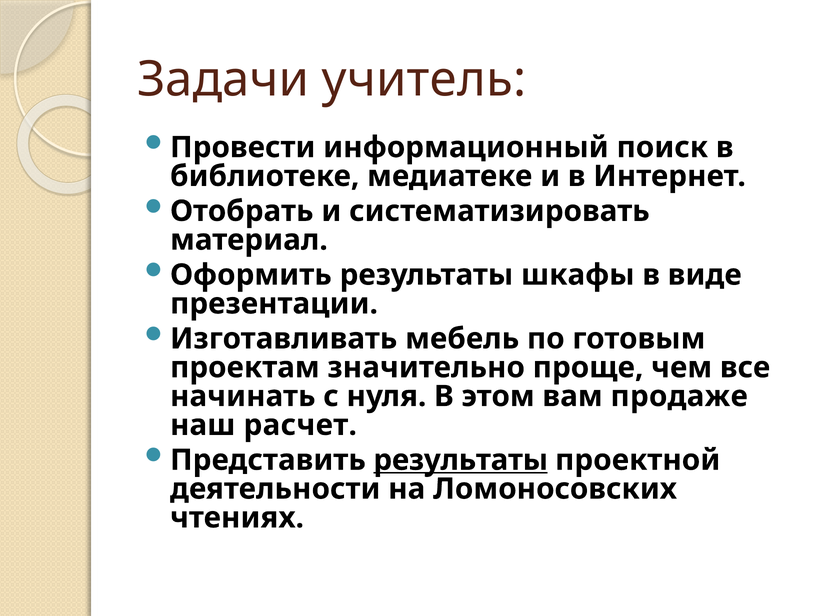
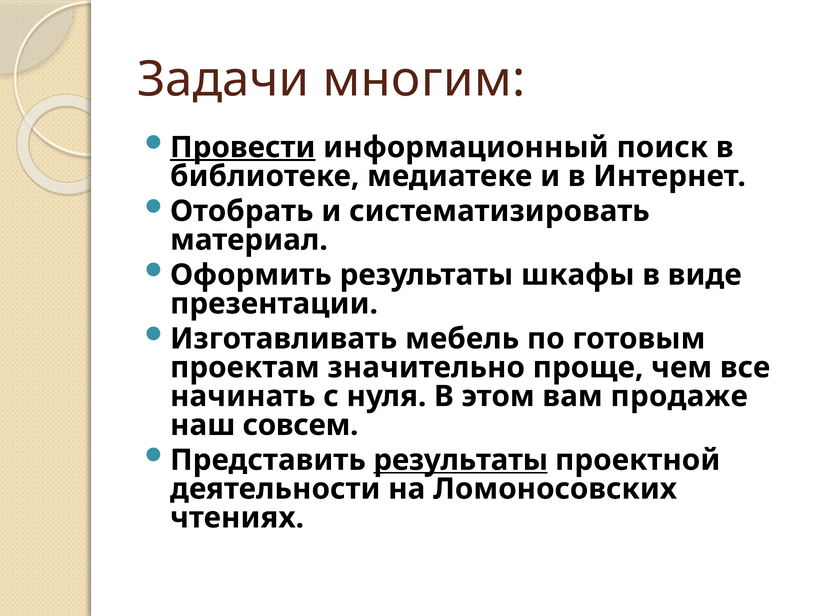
учитель: учитель -> многим (424, 79)
Провести underline: none -> present (243, 147)
расчет: расчет -> совсем (300, 425)
